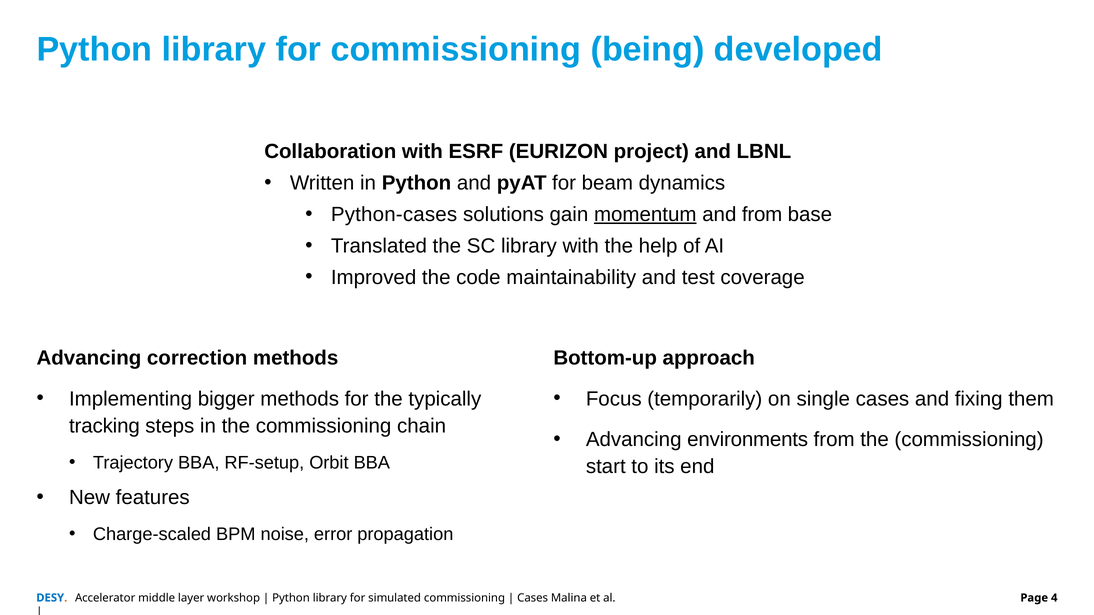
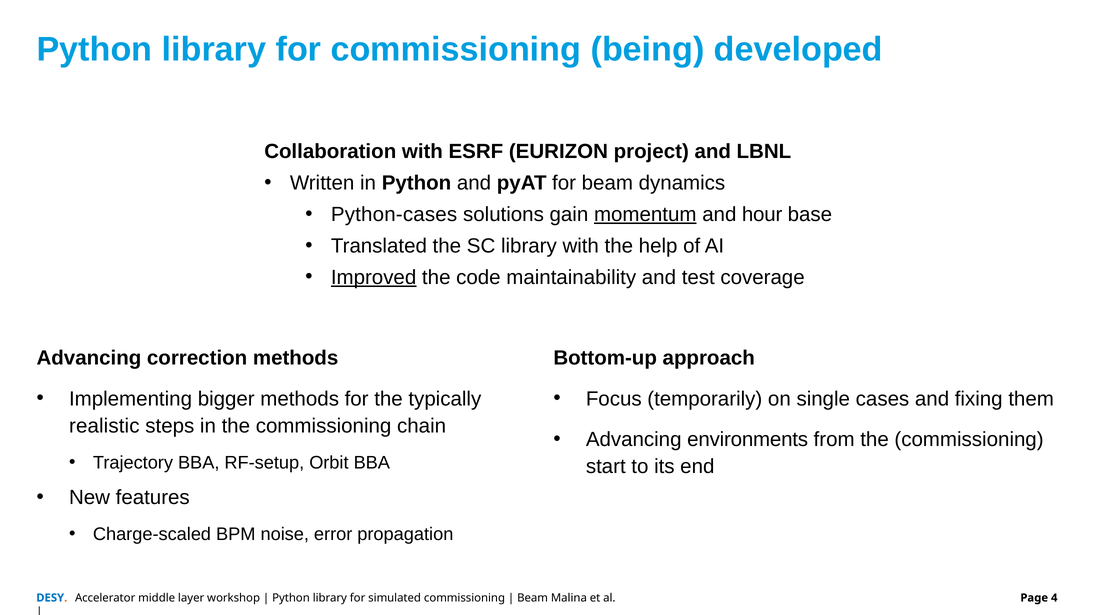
and from: from -> hour (762, 215)
Improved underline: none -> present (374, 277)
tracking: tracking -> realistic (104, 426)
Cases: Cases -> Beam (533, 598)
